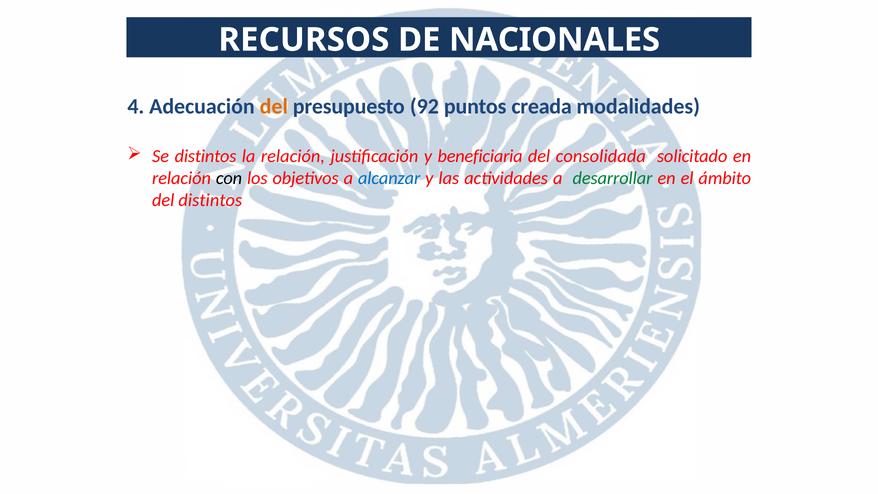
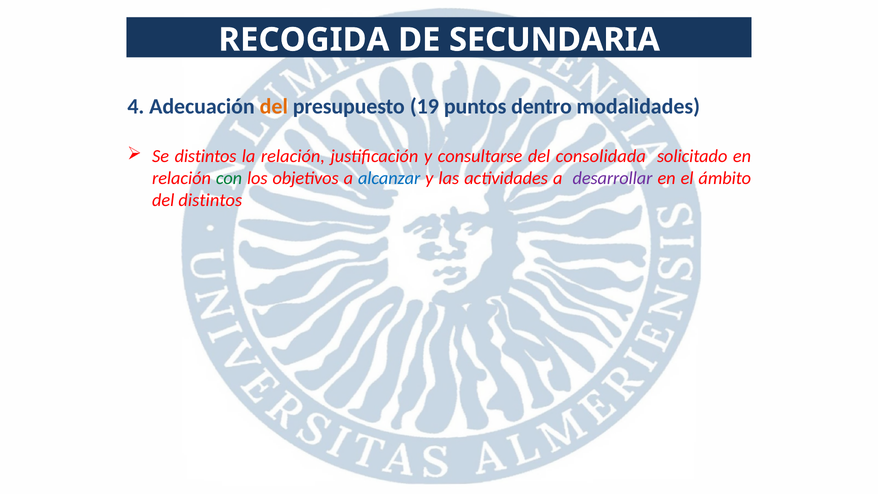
RECURSOS: RECURSOS -> RECOGIDA (304, 40)
NACIONALES: NACIONALES -> SECUNDARIA (554, 40)
92: 92 -> 19 (424, 106)
creada: creada -> dentro (542, 106)
beneficiaria: beneficiaria -> consultarse (480, 156)
con colour: black -> green (229, 178)
desarrollar colour: green -> purple (613, 178)
